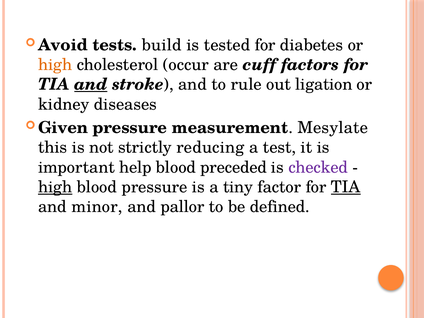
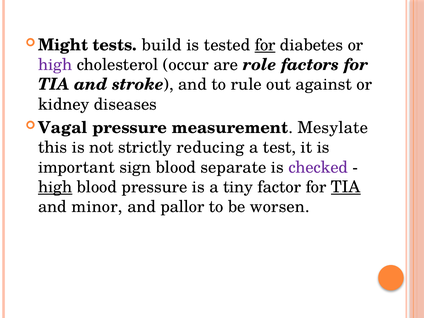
Avoid: Avoid -> Might (63, 45)
for underline: none -> present (265, 45)
high colour: orange -> purple (55, 65)
cuff: cuff -> role (260, 65)
and underline: present -> none (91, 85)
ligation: ligation -> against (324, 85)
Given: Given -> Vagal (63, 128)
help: help -> sign (135, 167)
preceded: preceded -> separate (234, 167)
defined: defined -> worsen (280, 207)
